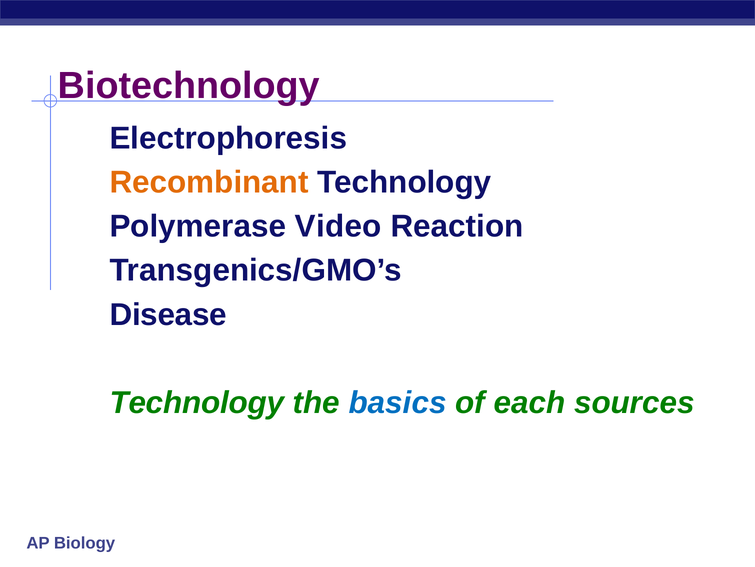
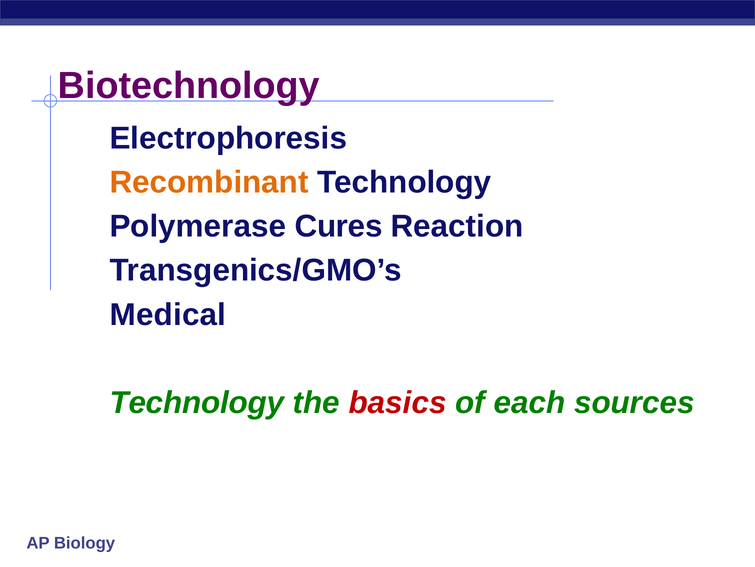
Video: Video -> Cures (339, 226)
Disease: Disease -> Medical (168, 314)
basics colour: blue -> red (398, 402)
